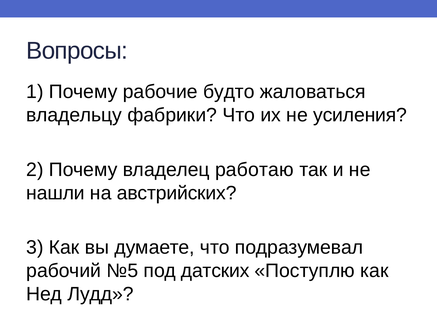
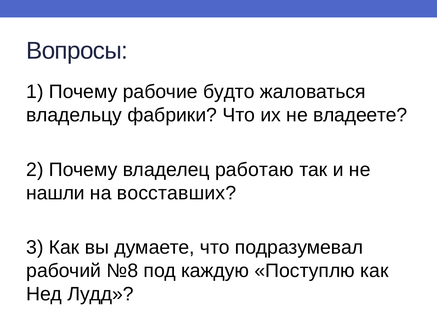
усиления: усиления -> владеете (360, 115)
австрийских: австрийских -> восставших (177, 193)
№5: №5 -> №8 (122, 271)
датских: датских -> каждую (215, 271)
